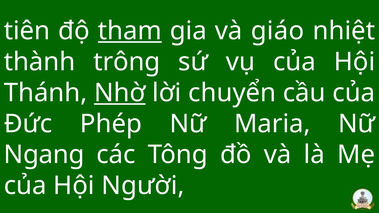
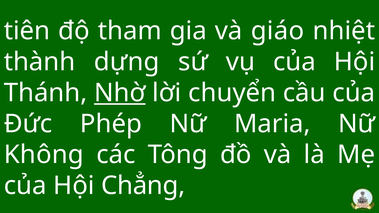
tham underline: present -> none (130, 31)
trông: trông -> dựng (127, 62)
Ngang: Ngang -> Không (44, 155)
Người: Người -> Chẳng (143, 186)
